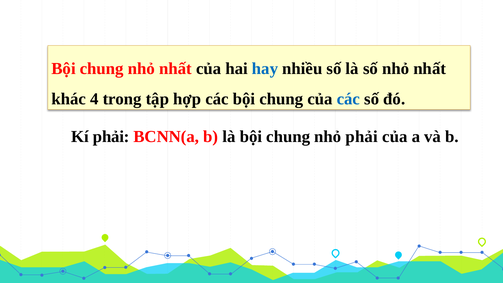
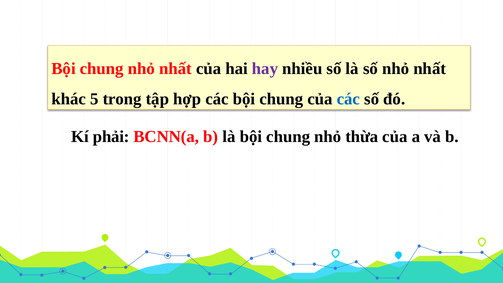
hay colour: blue -> purple (265, 69)
4: 4 -> 5 (94, 99)
nhỏ phải: phải -> thừa (362, 137)
